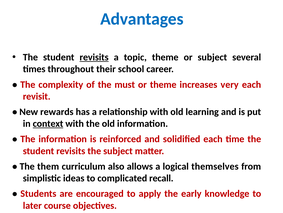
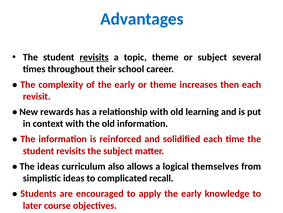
of the must: must -> early (125, 84)
very: very -> then (230, 84)
context underline: present -> none (48, 123)
The them: them -> ideas (48, 166)
